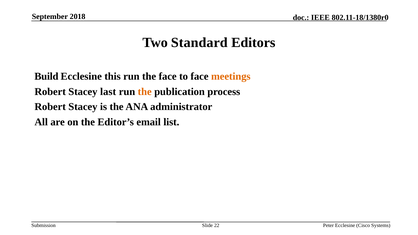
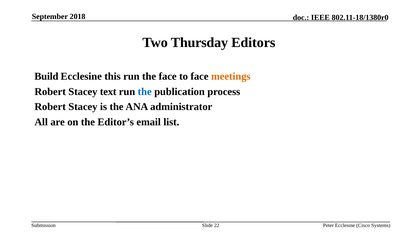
Standard: Standard -> Thursday (199, 43)
last: last -> text (108, 92)
the colour: orange -> blue (145, 92)
